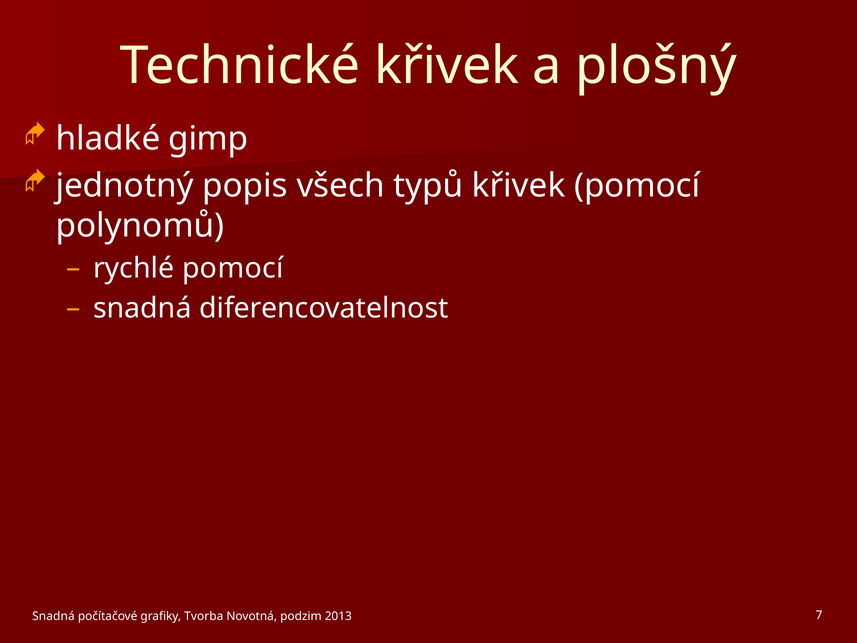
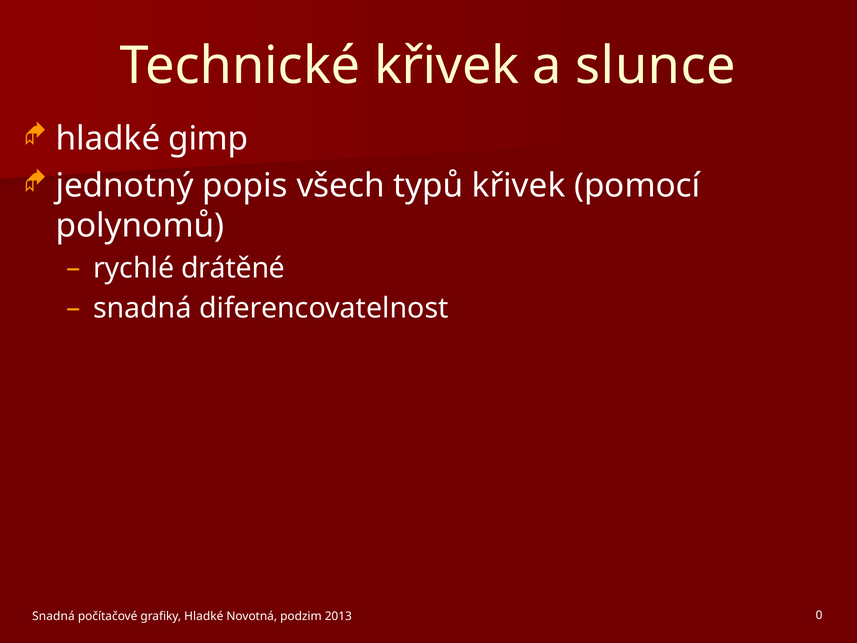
plošný: plošný -> slunce (656, 66)
rychlé pomocí: pomocí -> drátěné (233, 268)
grafiky Tvorba: Tvorba -> Hladké (204, 616)
7: 7 -> 0 (819, 615)
